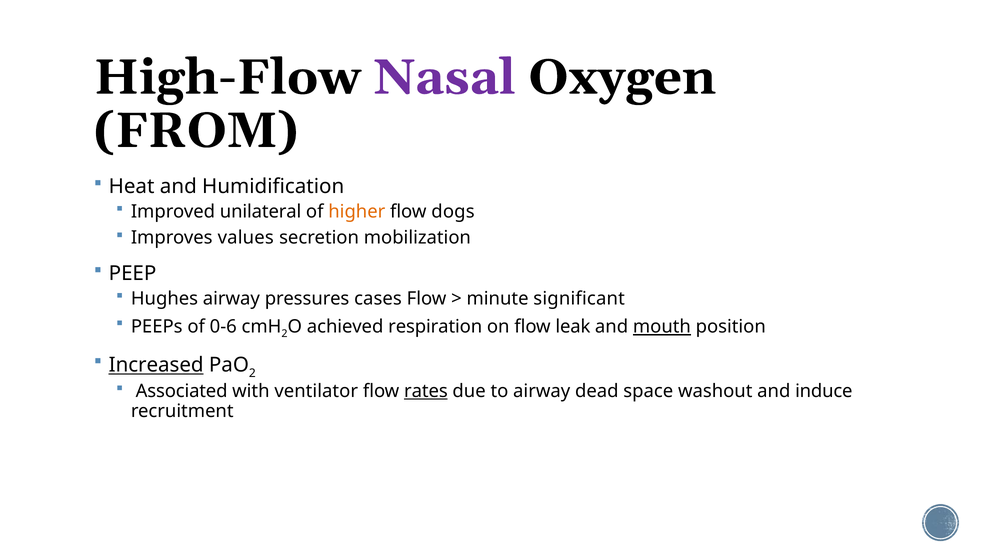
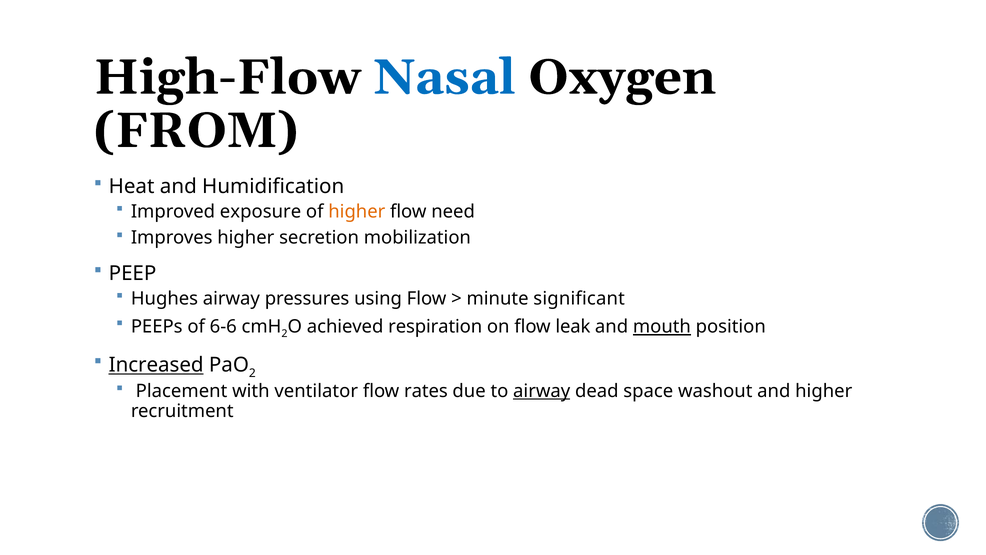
Nasal colour: purple -> blue (445, 77)
unilateral: unilateral -> exposure (261, 211)
dogs: dogs -> need (453, 211)
Improves values: values -> higher (246, 238)
cases: cases -> using (378, 298)
0-6: 0-6 -> 6-6 (223, 327)
Associated: Associated -> Placement (182, 391)
rates underline: present -> none (426, 391)
airway underline: none -> present (542, 391)
and induce: induce -> higher (824, 391)
